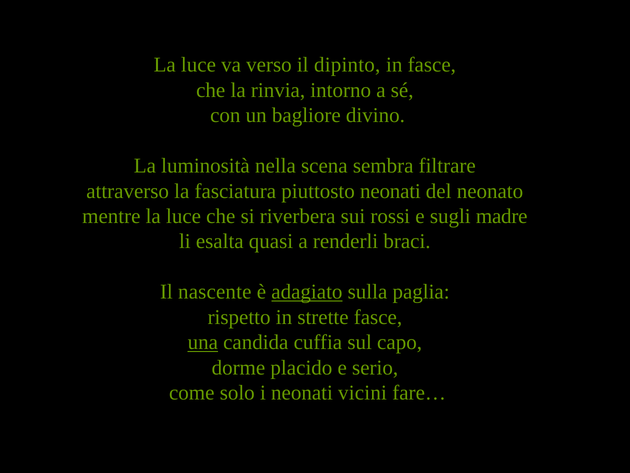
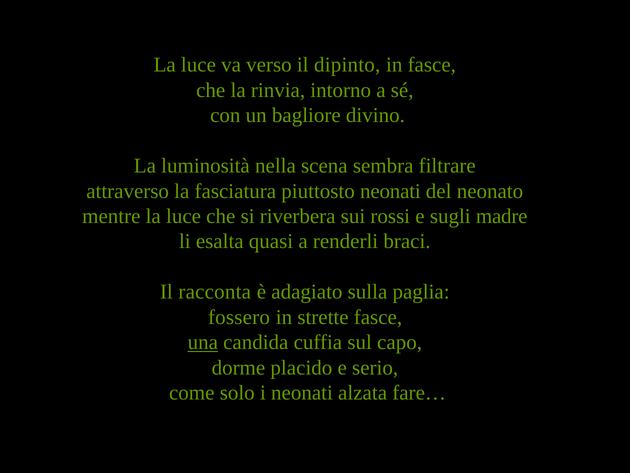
nascente: nascente -> racconta (215, 292)
adagiato underline: present -> none (307, 292)
rispetto: rispetto -> fossero (239, 317)
vicini: vicini -> alzata (363, 392)
